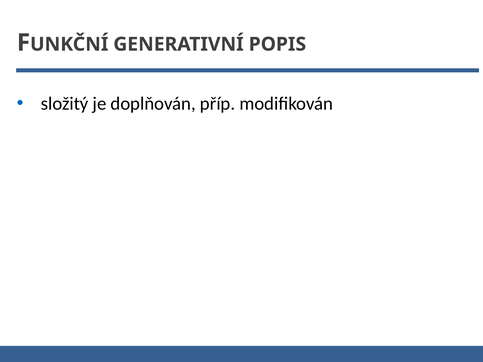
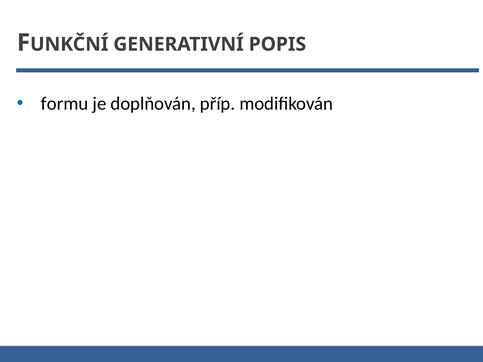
složitý: složitý -> formu (65, 104)
